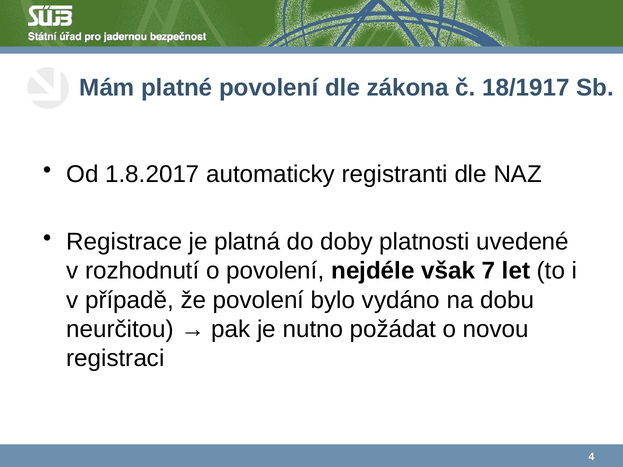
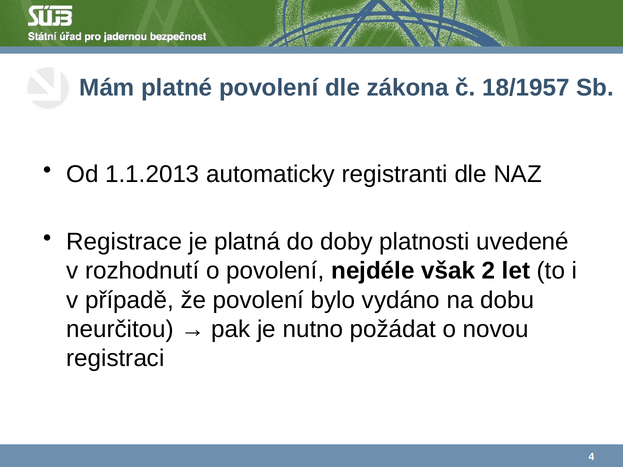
18/1917: 18/1917 -> 18/1957 (526, 88)
1.8.2017: 1.8.2017 -> 1.1.2013 (152, 174)
7: 7 -> 2 (488, 271)
